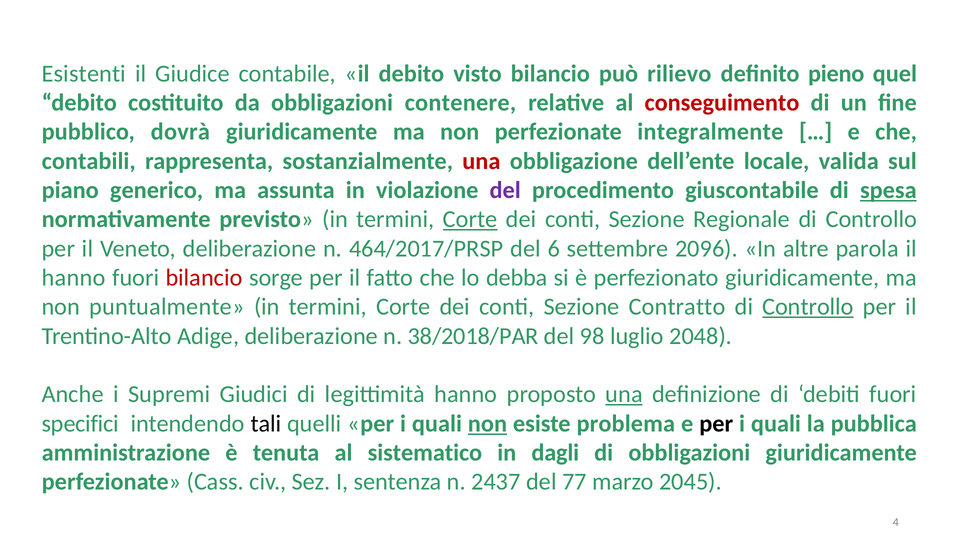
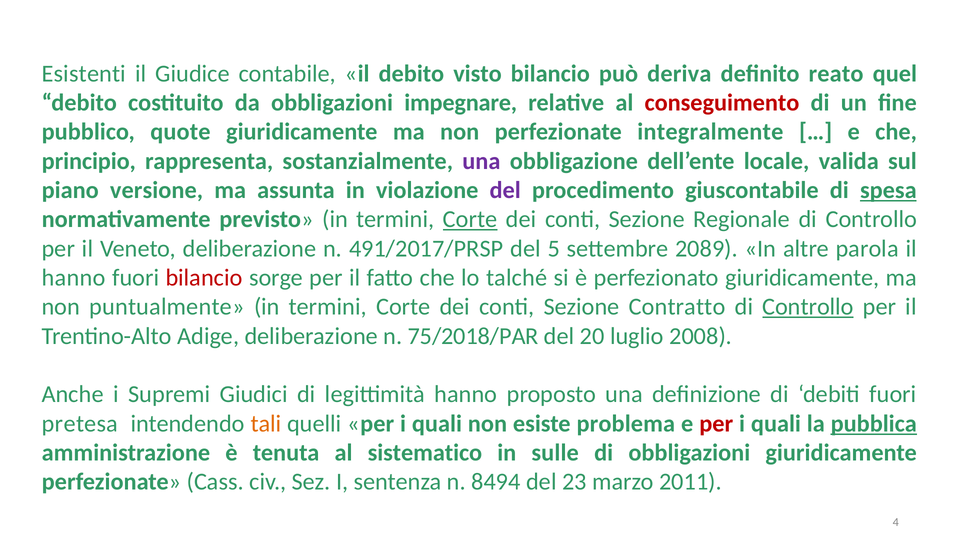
rilievo: rilievo -> deriva (679, 74)
pieno: pieno -> reato (836, 74)
contenere: contenere -> impegnare (461, 103)
dovrà: dovrà -> quote (180, 132)
contabili: contabili -> principio (89, 161)
una colour: red -> purple (481, 161)
generico: generico -> versione (157, 190)
464/2017/PRSP: 464/2017/PRSP -> 491/2017/PRSP (426, 249)
6: 6 -> 5 (554, 249)
2096: 2096 -> 2089 (707, 249)
debba: debba -> talché (517, 278)
38/2018/PAR: 38/2018/PAR -> 75/2018/PAR (473, 336)
98: 98 -> 20 (592, 336)
2048: 2048 -> 2008 (701, 336)
una underline: present -> none (624, 395)
specifici: specifici -> pretesa (80, 424)
tali colour: black -> orange (266, 424)
non underline: present -> none (487, 424)
per colour: black -> red (716, 424)
pubblica underline: none -> present (874, 424)
dagli: dagli -> sulle (555, 453)
2437: 2437 -> 8494 (496, 482)
77: 77 -> 23 (574, 482)
2045: 2045 -> 2011 (691, 482)
